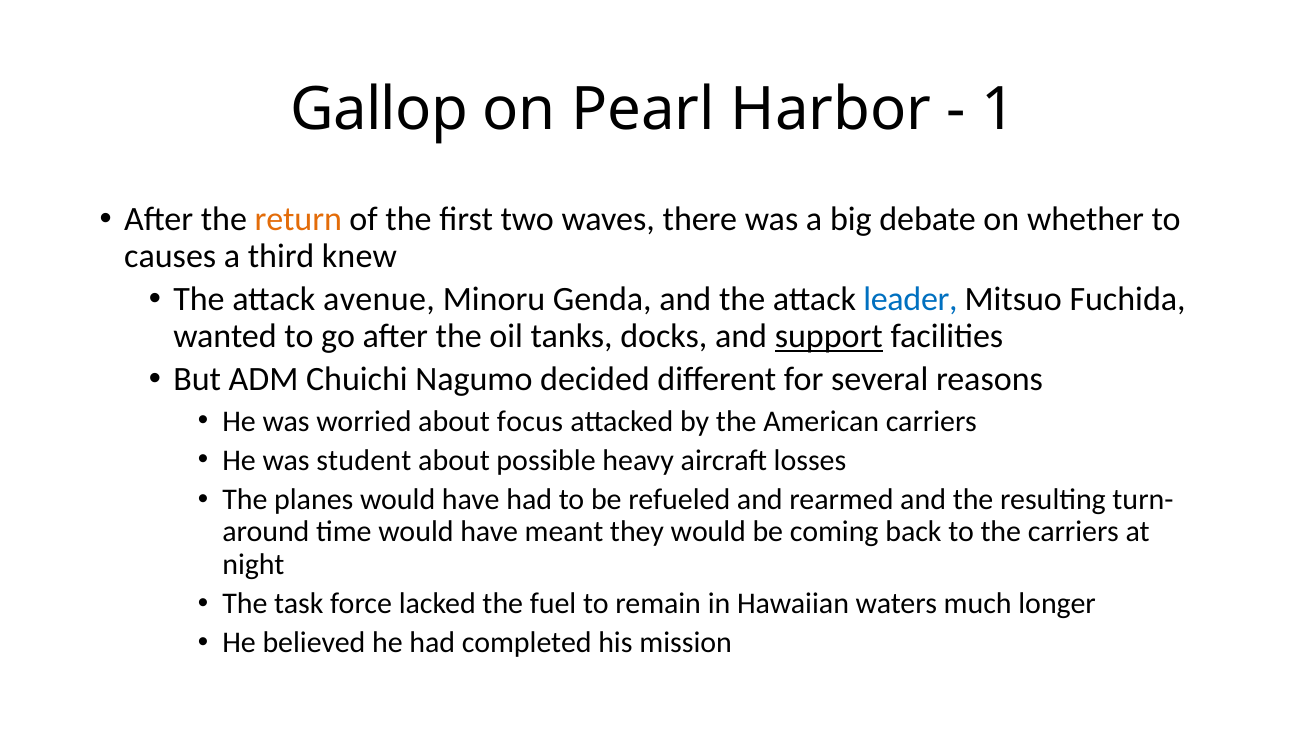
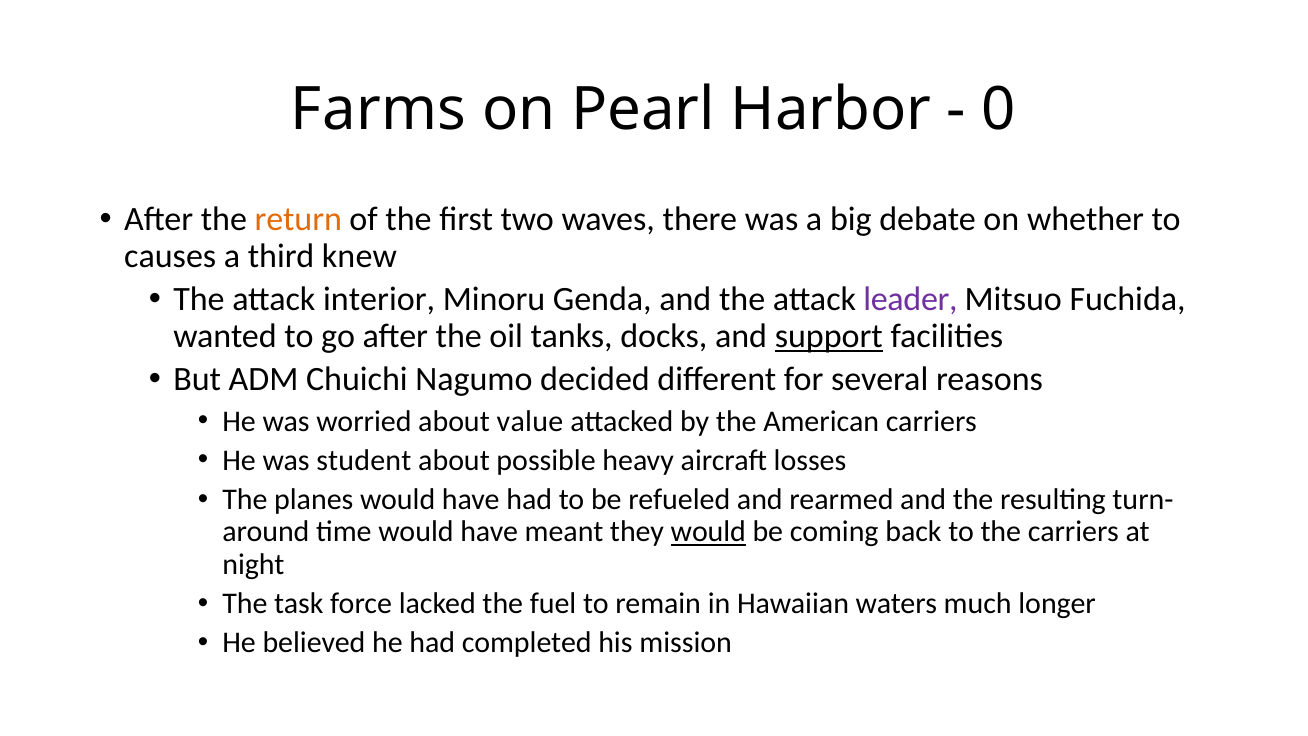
Gallop: Gallop -> Farms (379, 110)
1: 1 -> 0 (999, 110)
avenue: avenue -> interior (379, 299)
leader colour: blue -> purple (911, 299)
focus: focus -> value (530, 421)
would underline: none -> present (708, 532)
